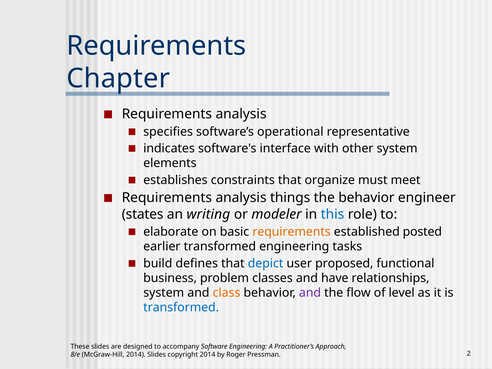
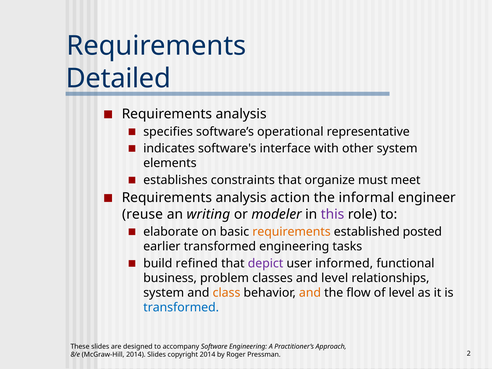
Chapter: Chapter -> Detailed (118, 79)
things: things -> action (290, 198)
the behavior: behavior -> informal (366, 198)
states: states -> reuse (142, 214)
this colour: blue -> purple (333, 214)
defines: defines -> refined (197, 263)
depict colour: blue -> purple (266, 263)
proposed: proposed -> informed (344, 263)
and have: have -> level (335, 278)
and colour: purple -> orange (310, 293)
